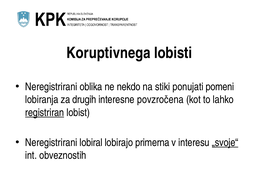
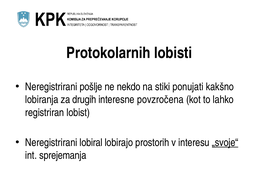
Koruptivnega: Koruptivnega -> Protokolarnih (108, 53)
oblika: oblika -> pošlje (91, 87)
pomeni: pomeni -> kakšno (220, 87)
registriran underline: present -> none (45, 113)
primerna: primerna -> prostorih (152, 143)
obveznostih: obveznostih -> sprejemanja (63, 156)
